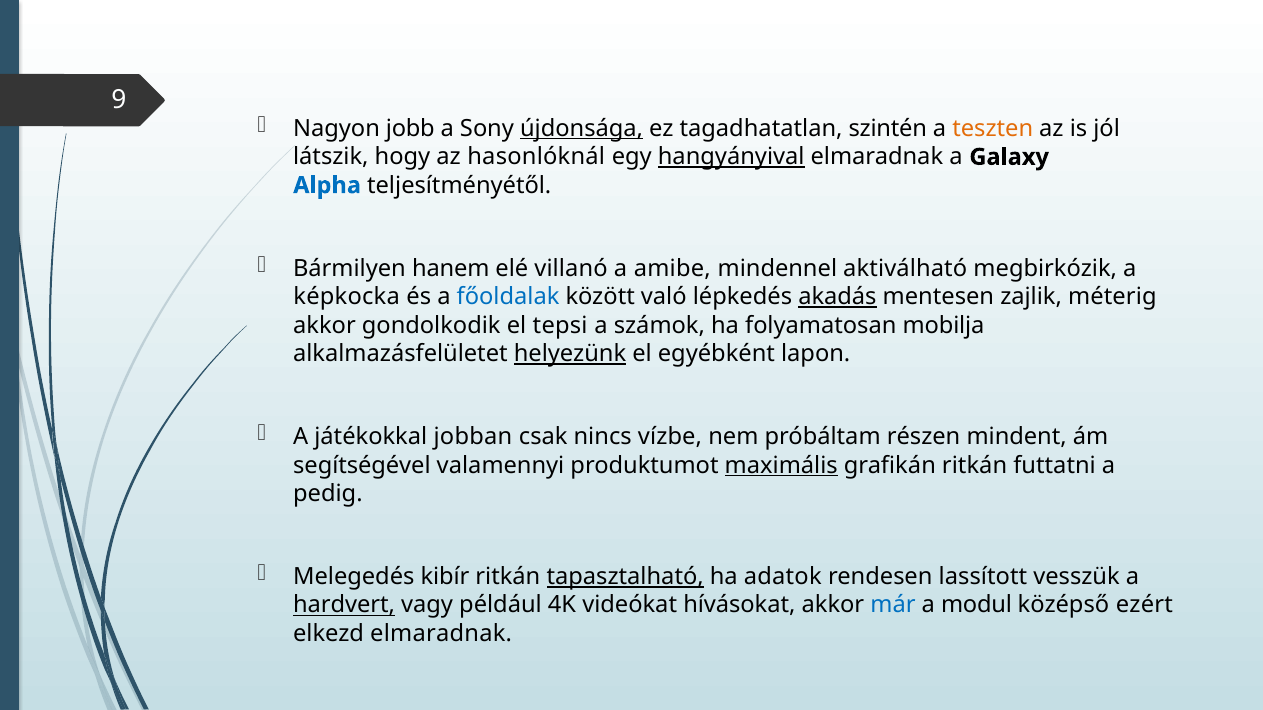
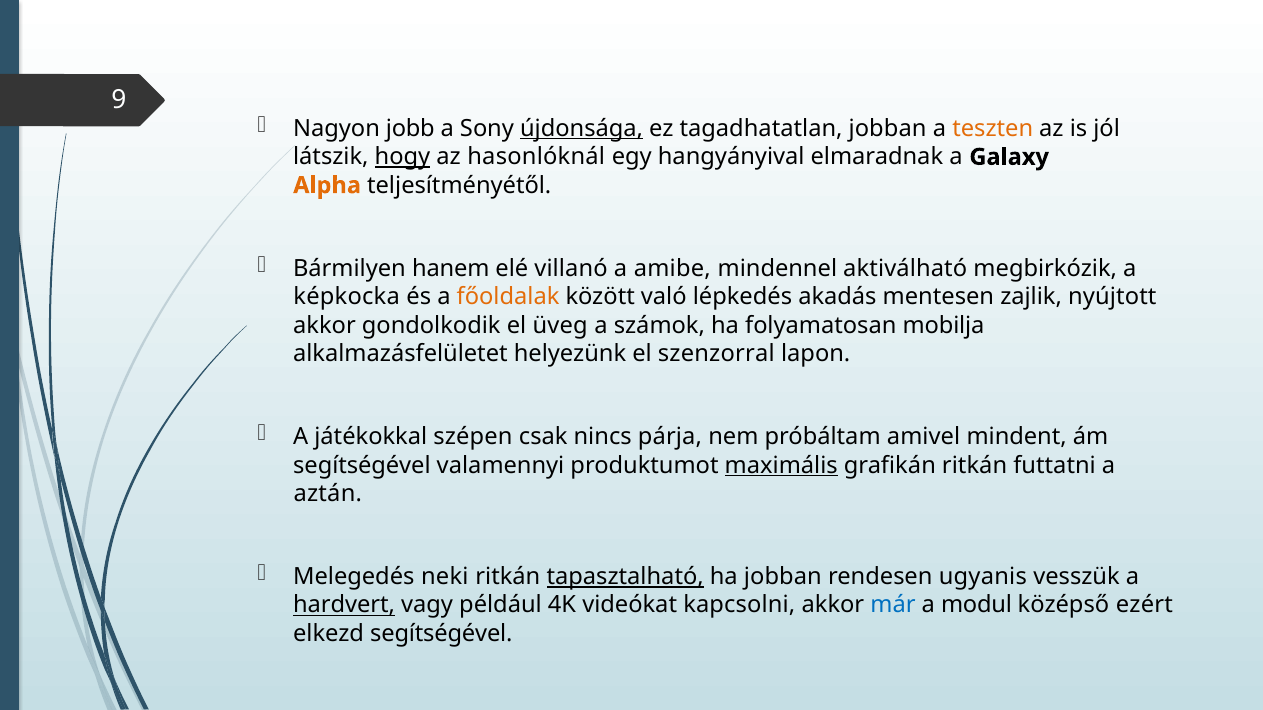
tagadhatatlan szintén: szintén -> jobban (888, 129)
hogy underline: none -> present (403, 157)
hangyányival underline: present -> none (731, 157)
Alpha colour: blue -> orange (327, 186)
főoldalak colour: blue -> orange (508, 297)
akadás underline: present -> none (837, 297)
méterig: méterig -> nyújtott (1112, 297)
tepsi: tepsi -> üveg (560, 326)
helyezünk underline: present -> none (570, 354)
egyébként: egyébként -> szenzorral (716, 354)
jobban: jobban -> szépen (473, 437)
vízbe: vízbe -> párja (670, 437)
részen: részen -> amivel (924, 437)
pedig: pedig -> aztán (328, 494)
kibír: kibír -> neki (445, 577)
ha adatok: adatok -> jobban (783, 577)
lassított: lassított -> ugyanis (983, 577)
hívásokat: hívásokat -> kapcsolni (739, 606)
elkezd elmaradnak: elmaradnak -> segítségével (441, 634)
